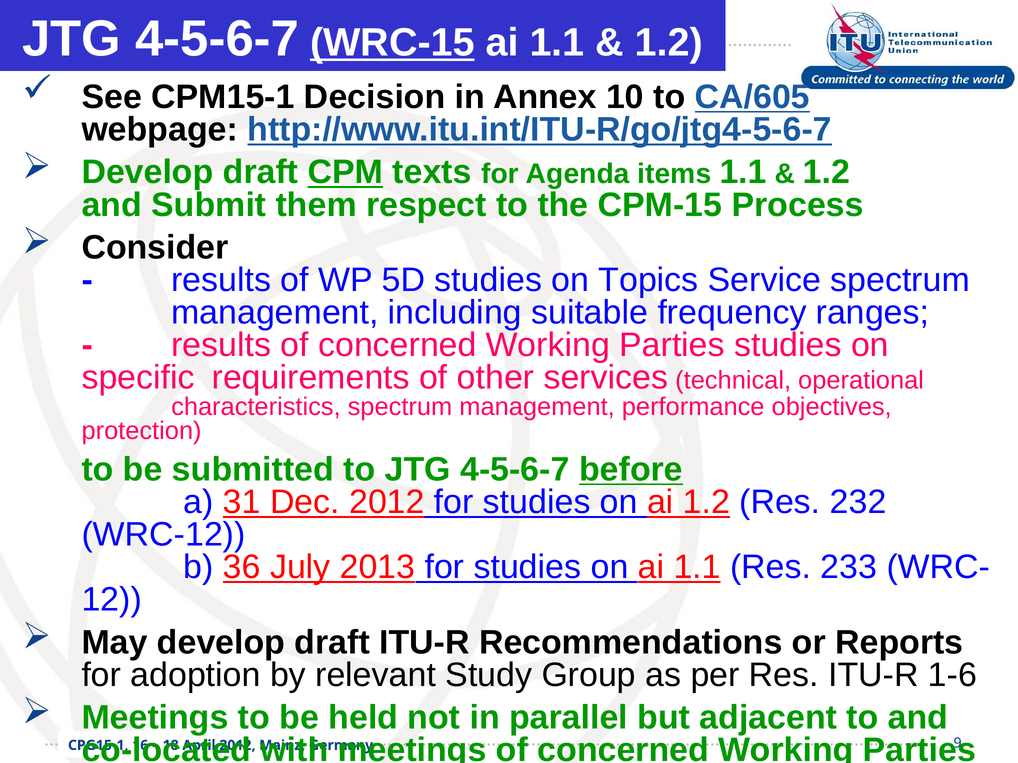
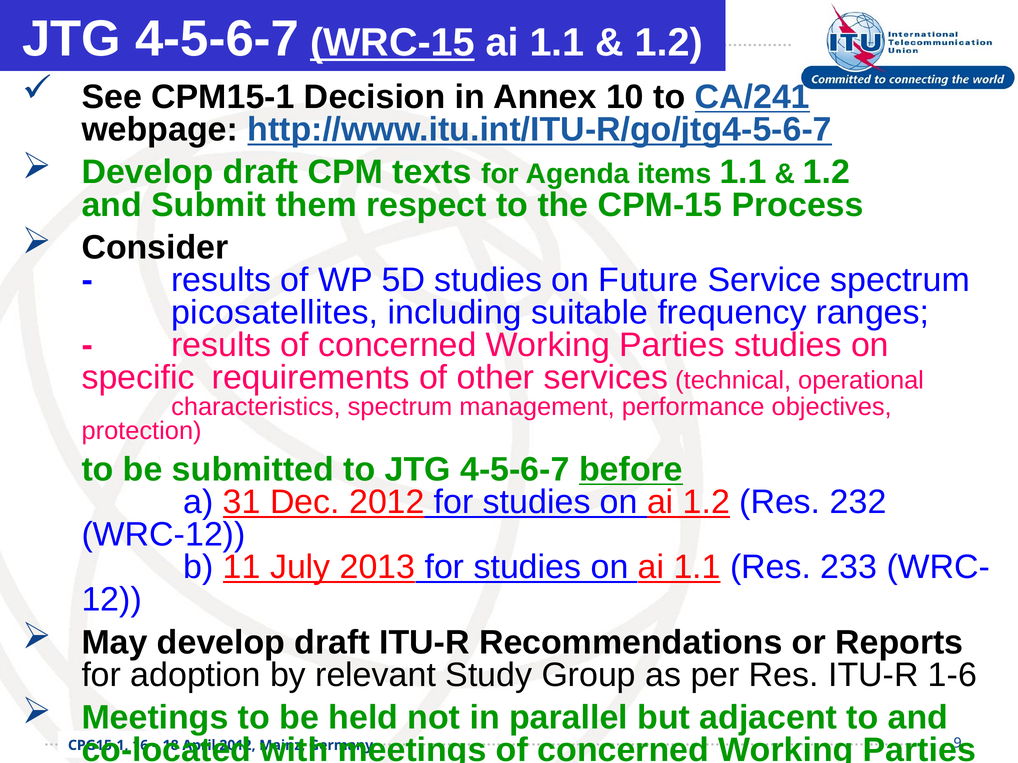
CA/605: CA/605 -> CA/241 (752, 97)
CPM underline: present -> none (345, 172)
Topics: Topics -> Future (648, 280)
management: management -> picosatellites (275, 313)
36: 36 -> 11 (242, 567)
